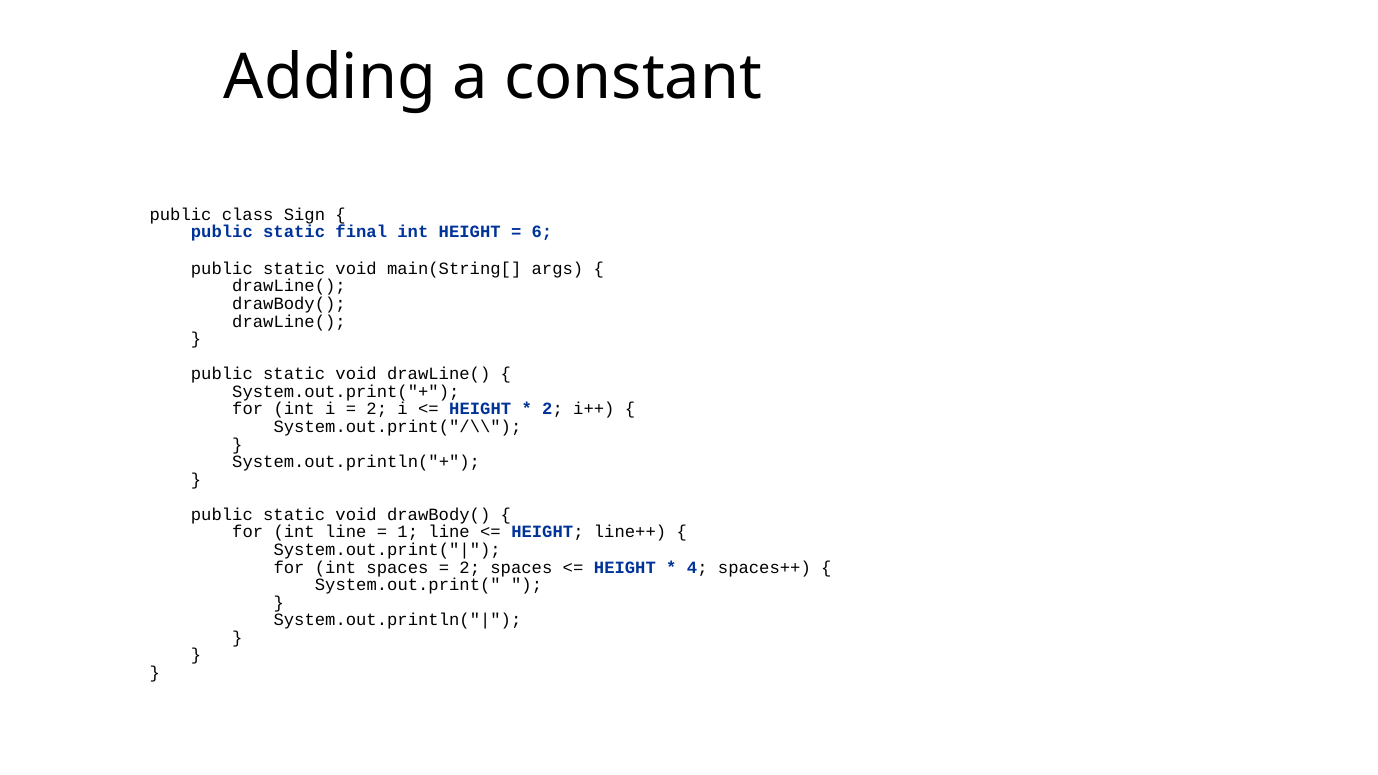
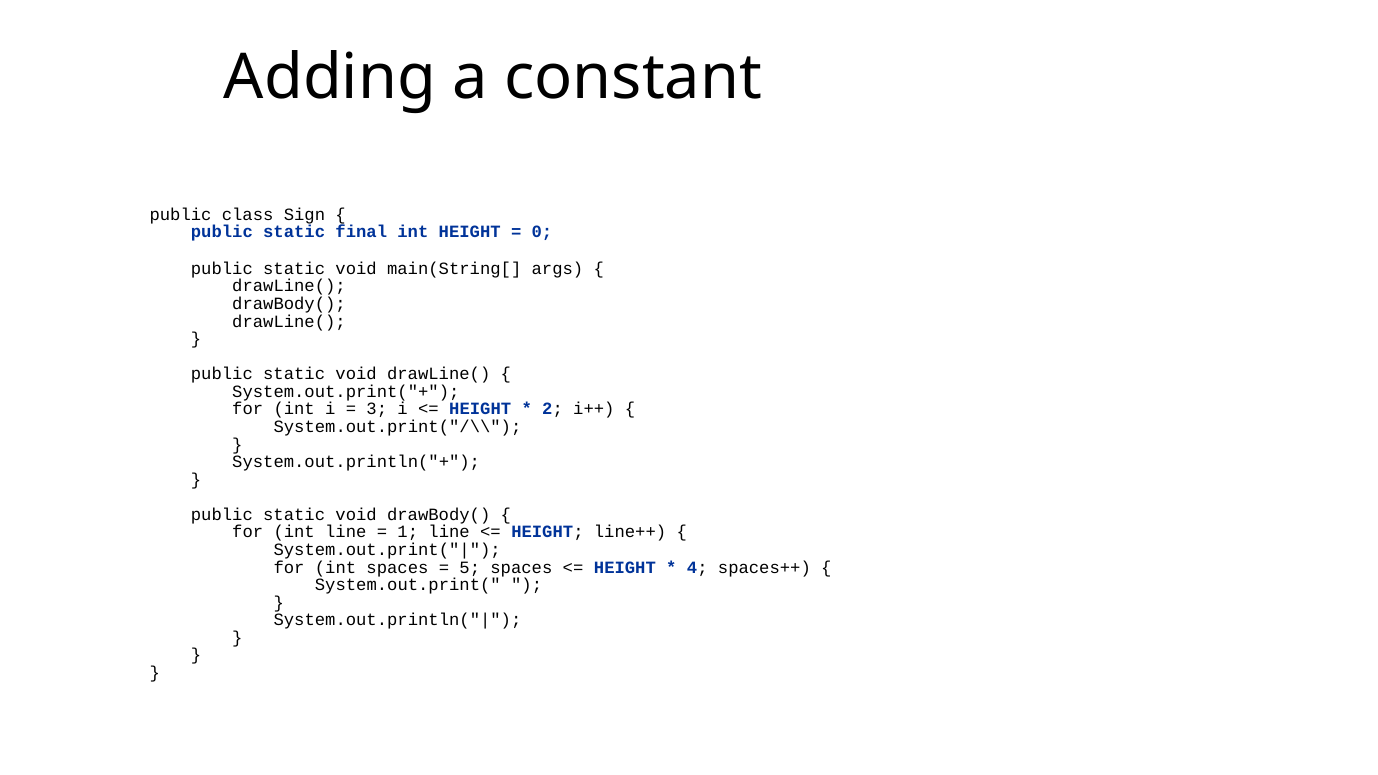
6: 6 -> 0 (542, 232)
2: 2 -> 3 (377, 409)
2: 2 -> 5 (470, 568)
